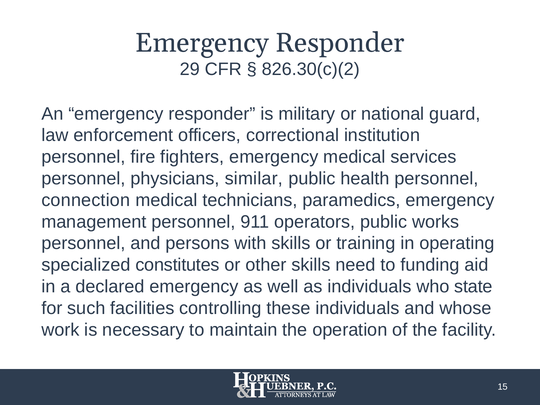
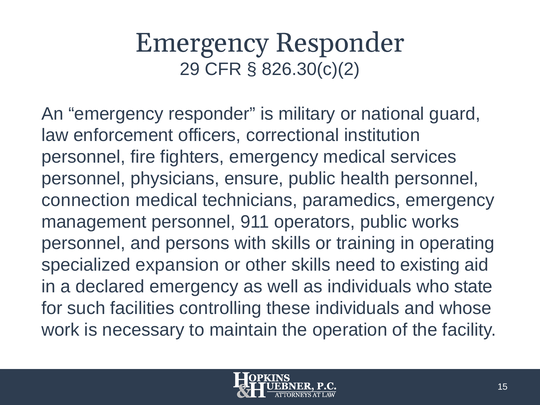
similar: similar -> ensure (254, 179)
constitutes: constitutes -> expansion (177, 265)
funding: funding -> existing (430, 265)
